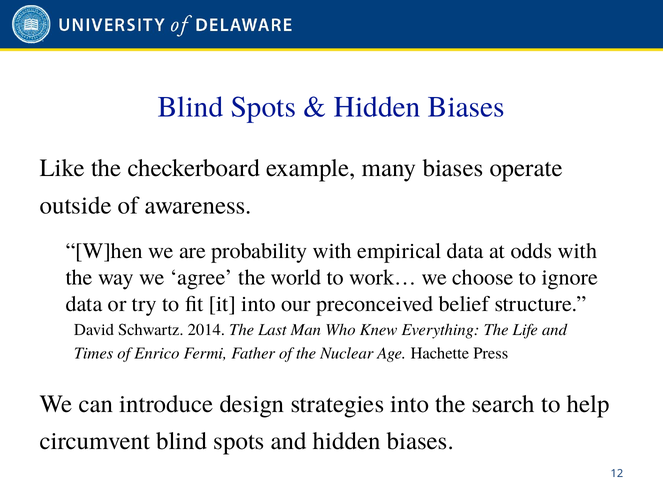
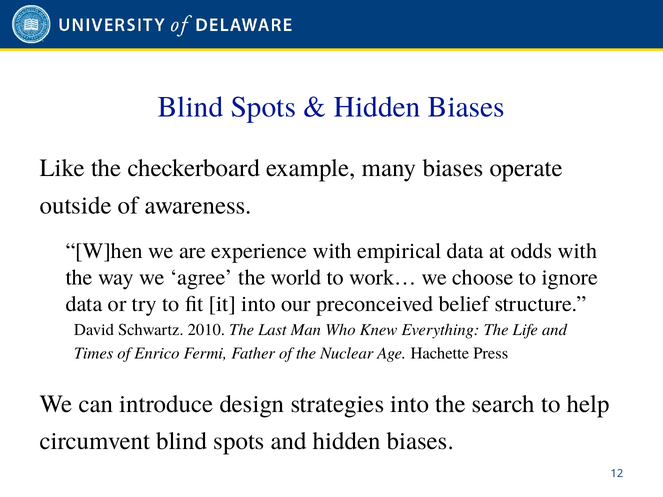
probability: probability -> experience (259, 251)
2014: 2014 -> 2010 (206, 330)
